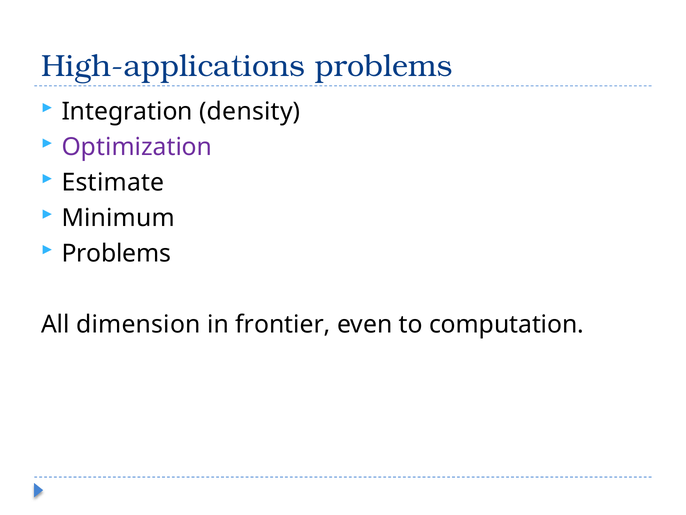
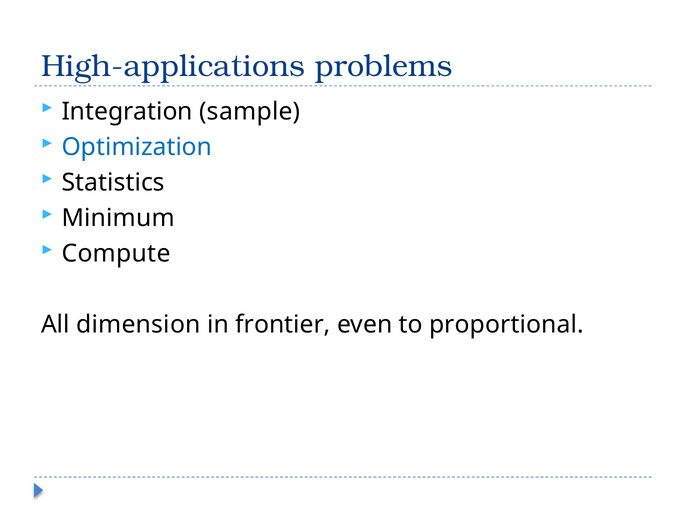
density: density -> sample (250, 111)
Optimization colour: purple -> blue (137, 147)
Estimate: Estimate -> Statistics (113, 182)
Problems: Problems -> Compute (116, 253)
computation: computation -> proportional (506, 324)
